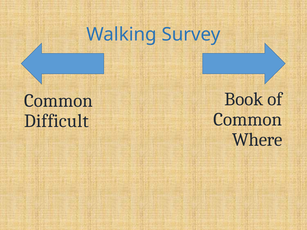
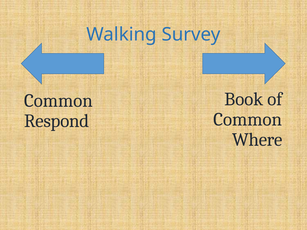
Difficult: Difficult -> Respond (57, 121)
